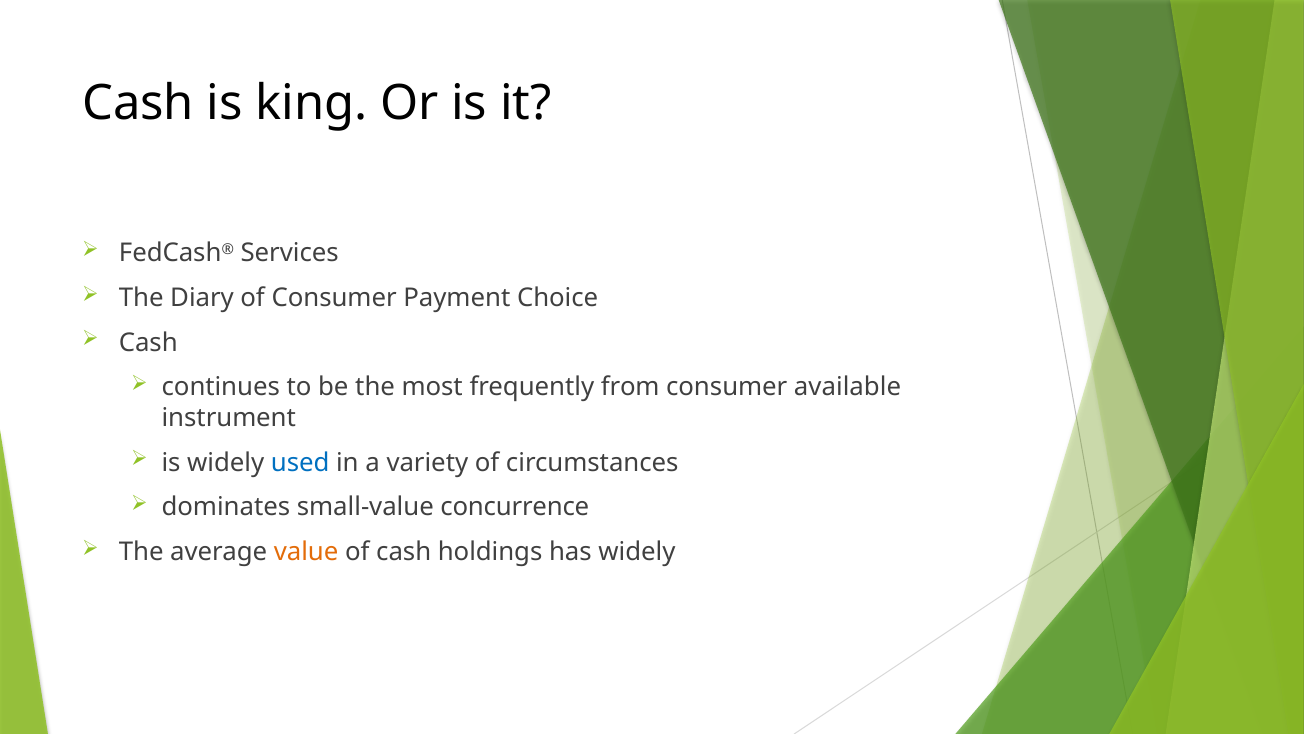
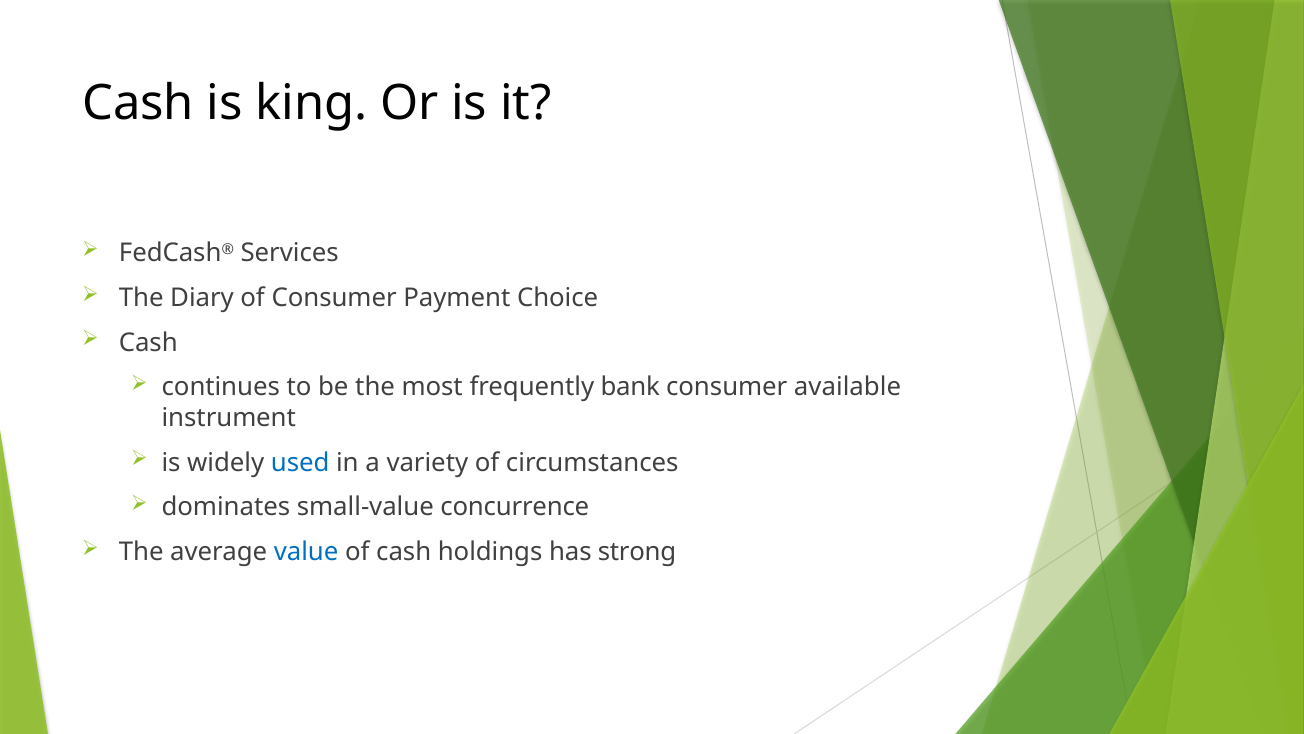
from: from -> bank (630, 387)
value colour: orange -> blue (306, 552)
has widely: widely -> strong (637, 552)
